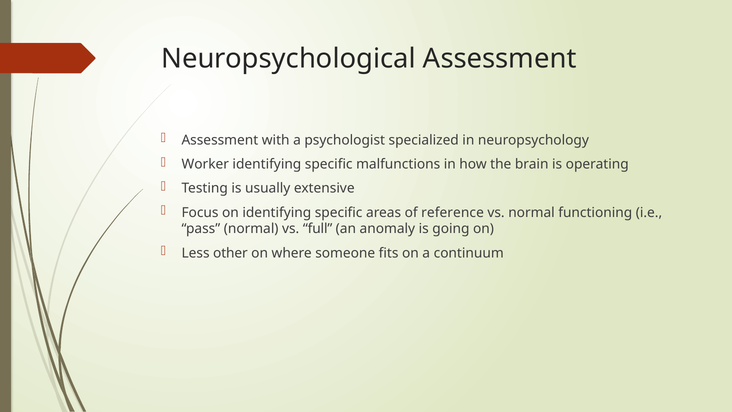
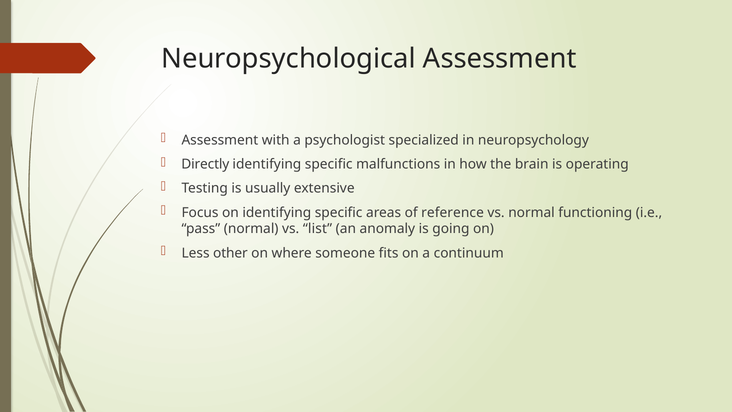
Worker: Worker -> Directly (205, 164)
full: full -> list (317, 229)
